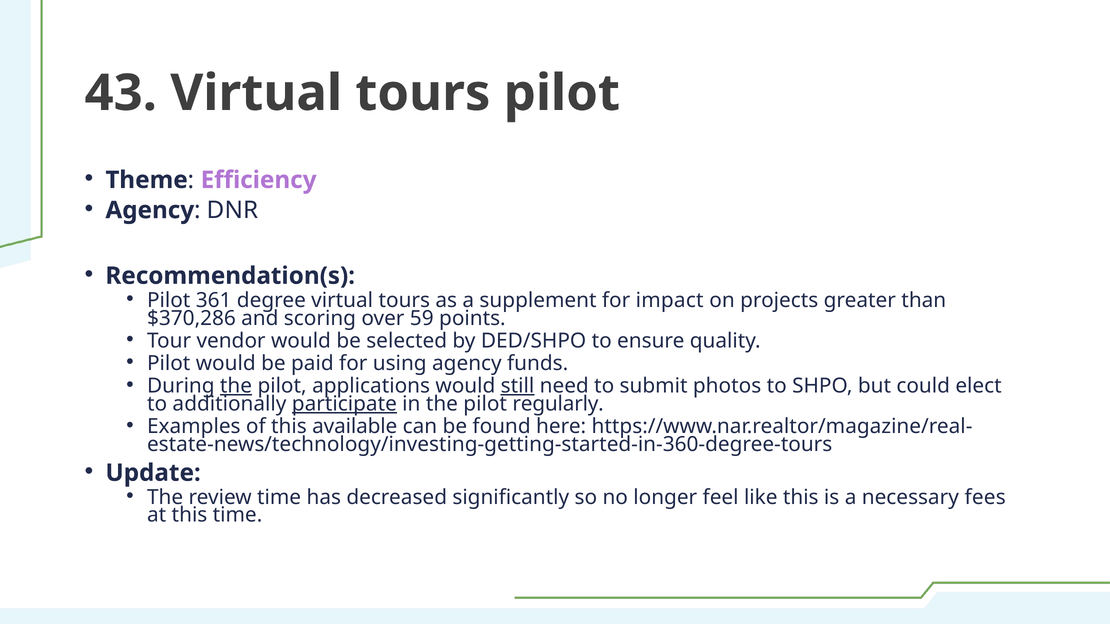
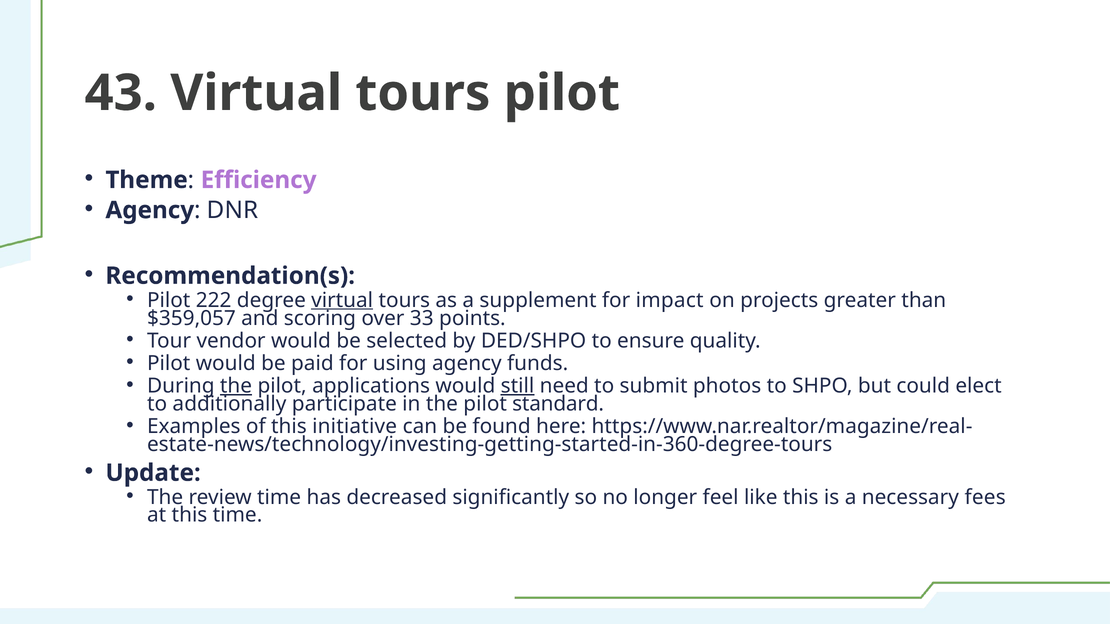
361: 361 -> 222 (214, 300)
virtual underline: none -> present (342, 300)
$370,286: $370,286 -> $359,057 (191, 318)
59: 59 -> 33 (422, 318)
participate underline: present -> none (344, 404)
regularly: regularly -> standard (558, 404)
available: available -> initiative (355, 427)
